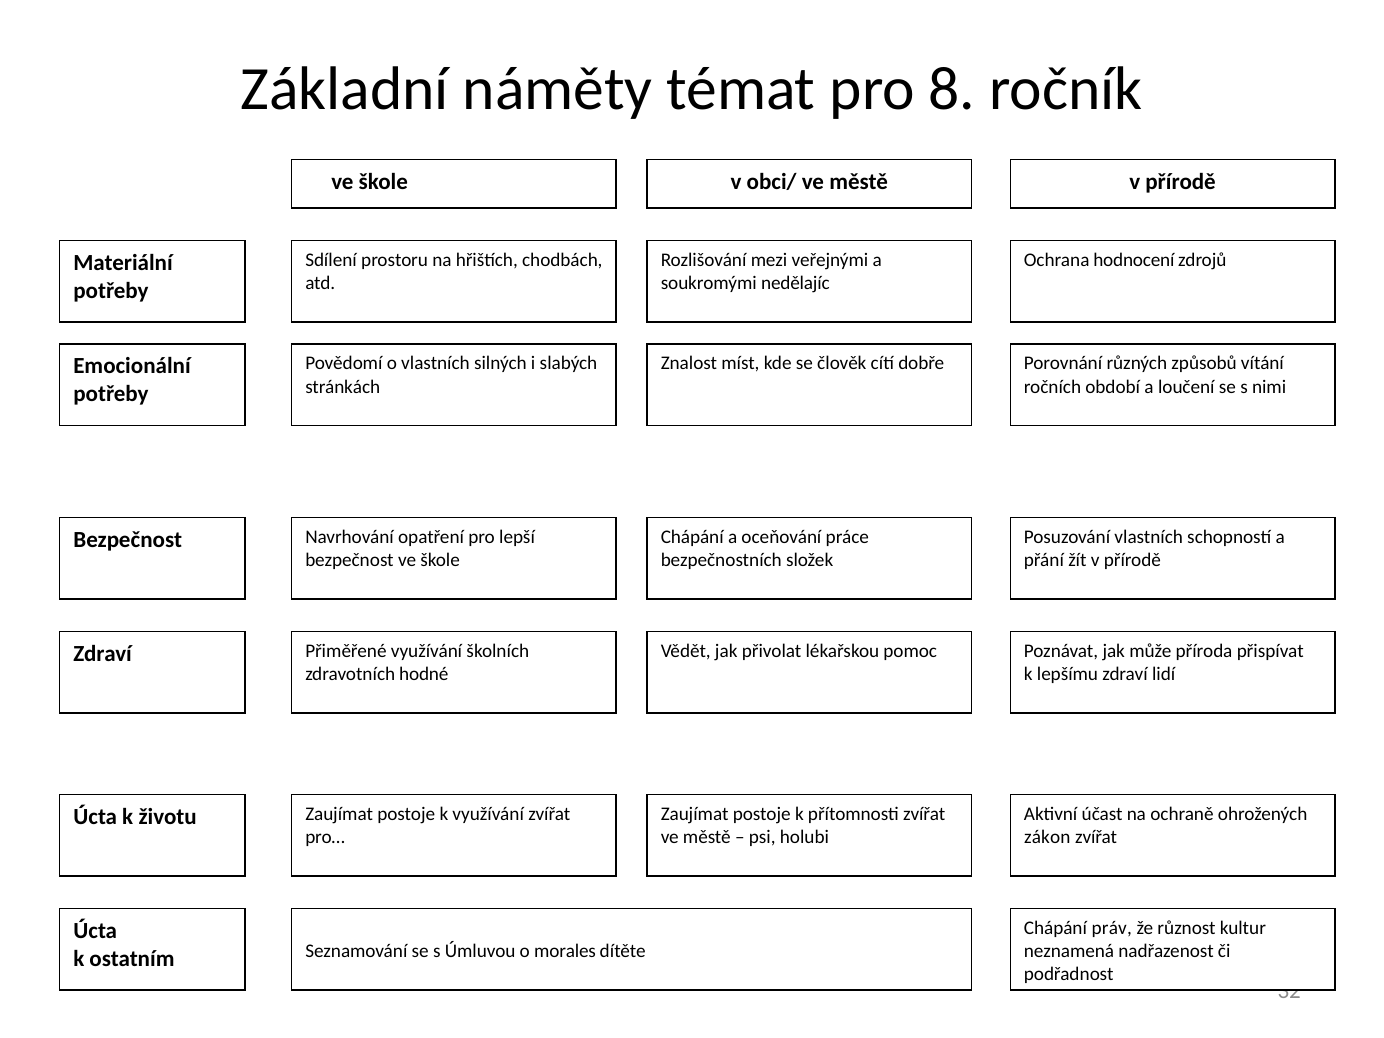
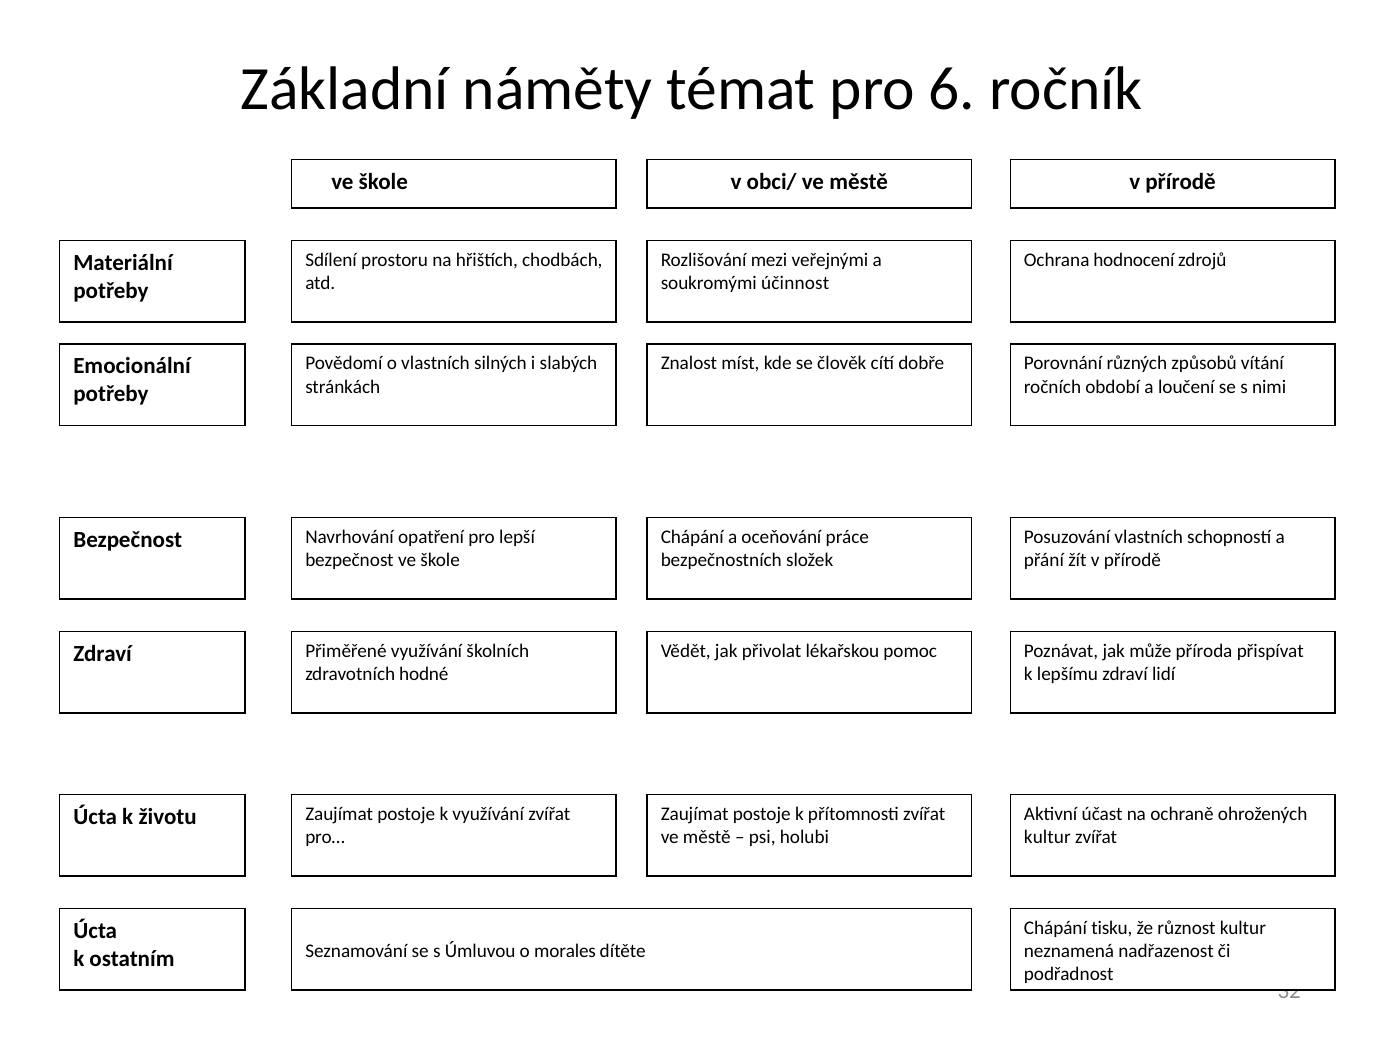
8: 8 -> 6 (952, 90)
nedělajíc: nedělajíc -> účinnost (795, 284)
zákon: zákon -> kultur (1047, 837)
práv: práv -> tisku (1112, 928)
